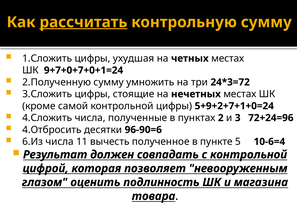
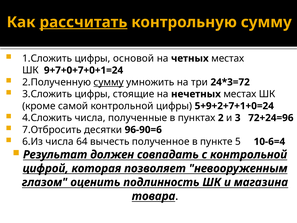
ухудшая: ухудшая -> основой (134, 58)
сумму underline: none -> present (109, 82)
4.Отбросить: 4.Отбросить -> 7.Отбросить (52, 130)
11: 11 -> 64 (82, 141)
